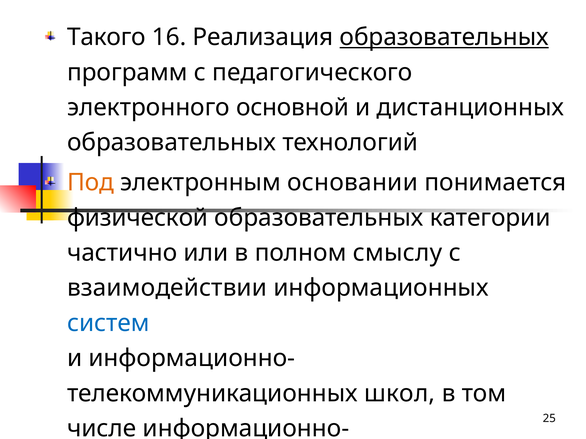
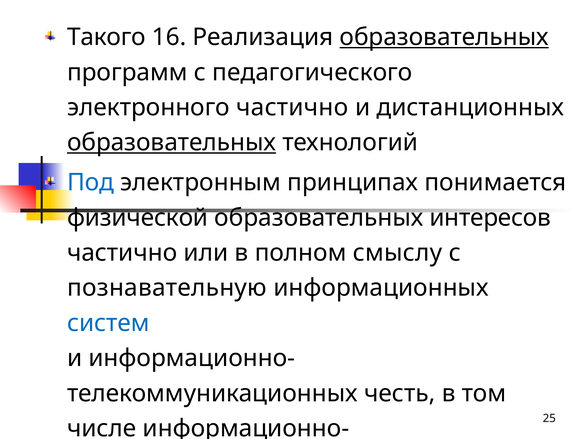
электронного основной: основной -> частично (292, 108)
образовательных underline: none -> present (172, 143)
Под colour: orange -> blue (91, 183)
основании: основании -> принципах (353, 183)
категории: категории -> интересов (490, 218)
взаимодействии: взаимодействии -> познавательную (167, 288)
школ: школ -> честь (400, 394)
